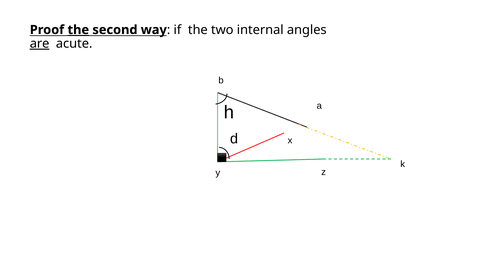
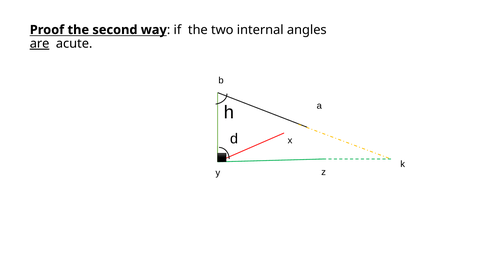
the underline: present -> none (78, 30)
